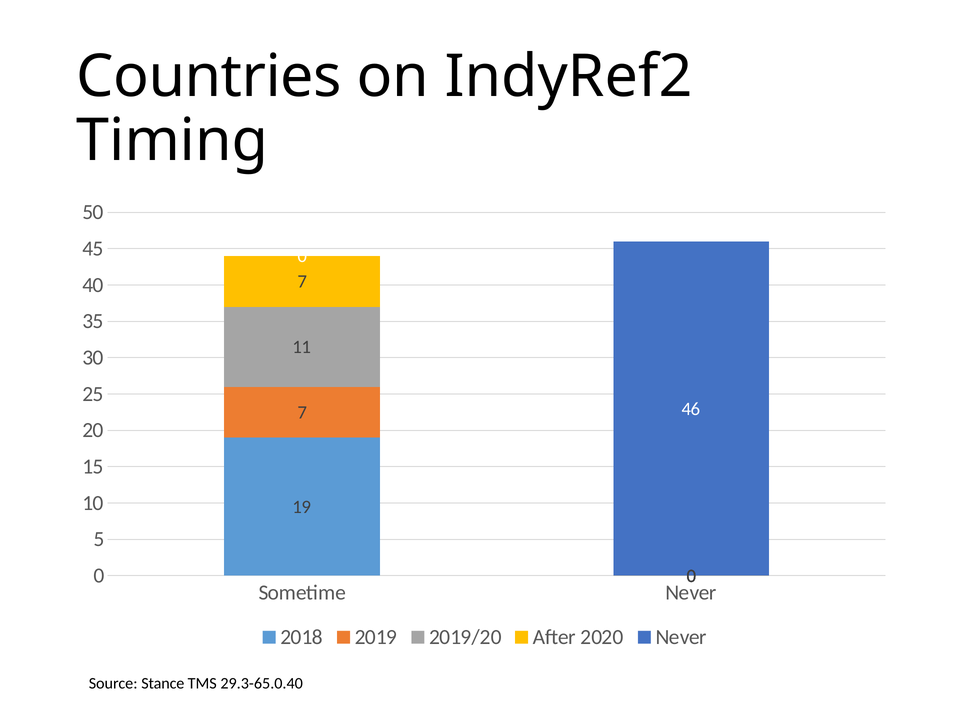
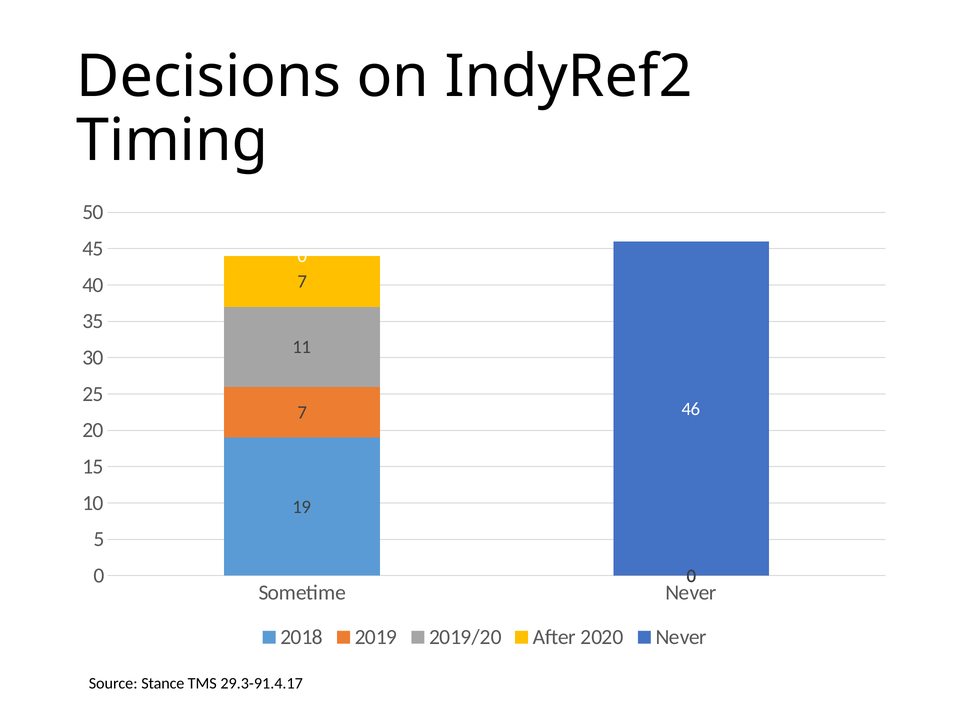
Countries: Countries -> Decisions (209, 77)
29.3-65.0.40: 29.3-65.0.40 -> 29.3-91.4.17 (262, 684)
